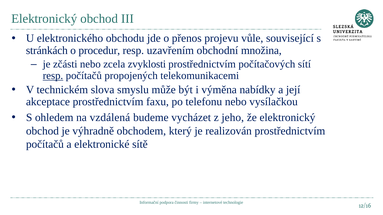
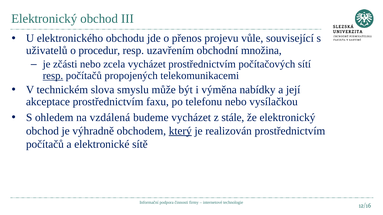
stránkách: stránkách -> uživatelů (47, 50)
zcela zvyklosti: zvyklosti -> vycházet (147, 64)
jeho: jeho -> stále (233, 118)
který underline: none -> present (180, 131)
